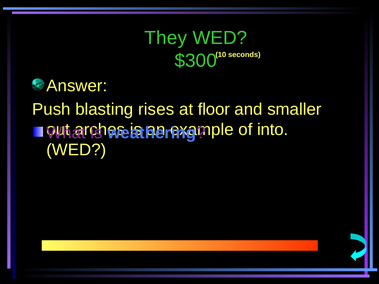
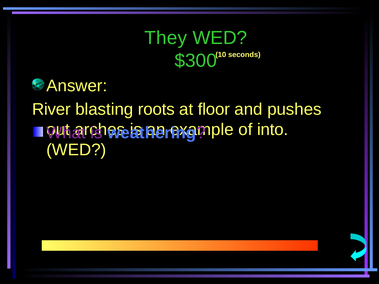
Push: Push -> River (51, 109)
rises: rises -> roots (156, 109)
smaller: smaller -> pushes (294, 109)
